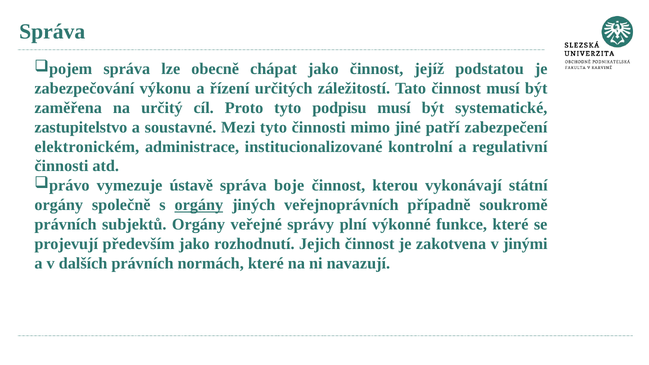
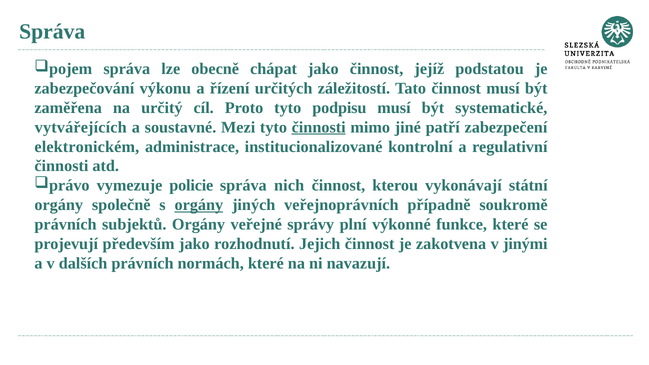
zastupitelstvo: zastupitelstvo -> vytvářejících (81, 127)
činnosti underline: none -> present (319, 127)
ústavě: ústavě -> policie (191, 186)
boje: boje -> nich (289, 186)
